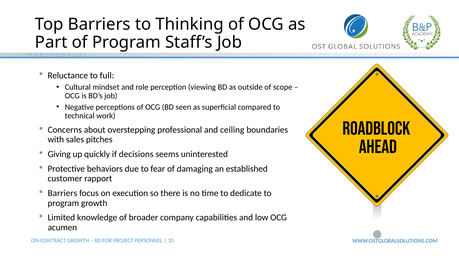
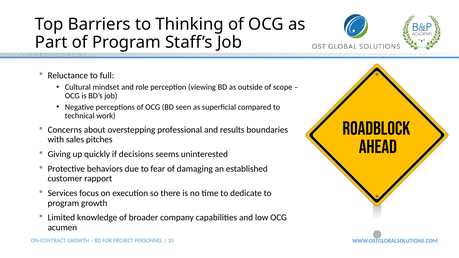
ceiling: ceiling -> results (232, 130)
Barriers: Barriers -> Services (62, 193)
